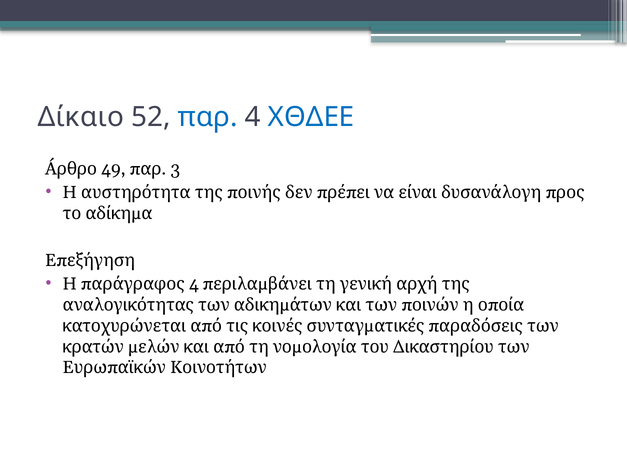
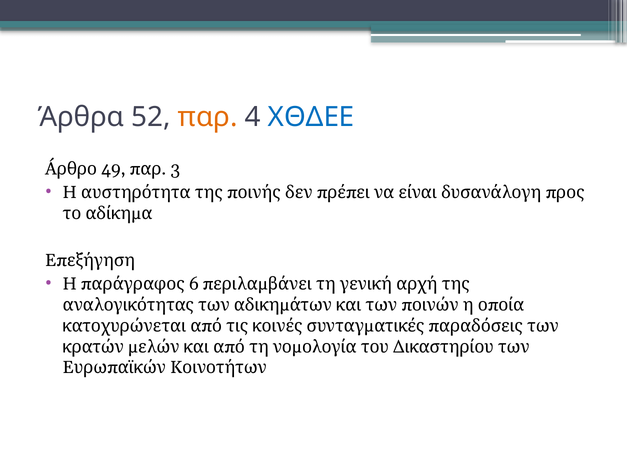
Δίκαιο: Δίκαιο -> Άρθρα (81, 117)
παρ colour: blue -> orange (208, 117)
4: 4 -> 6 (194, 284)
